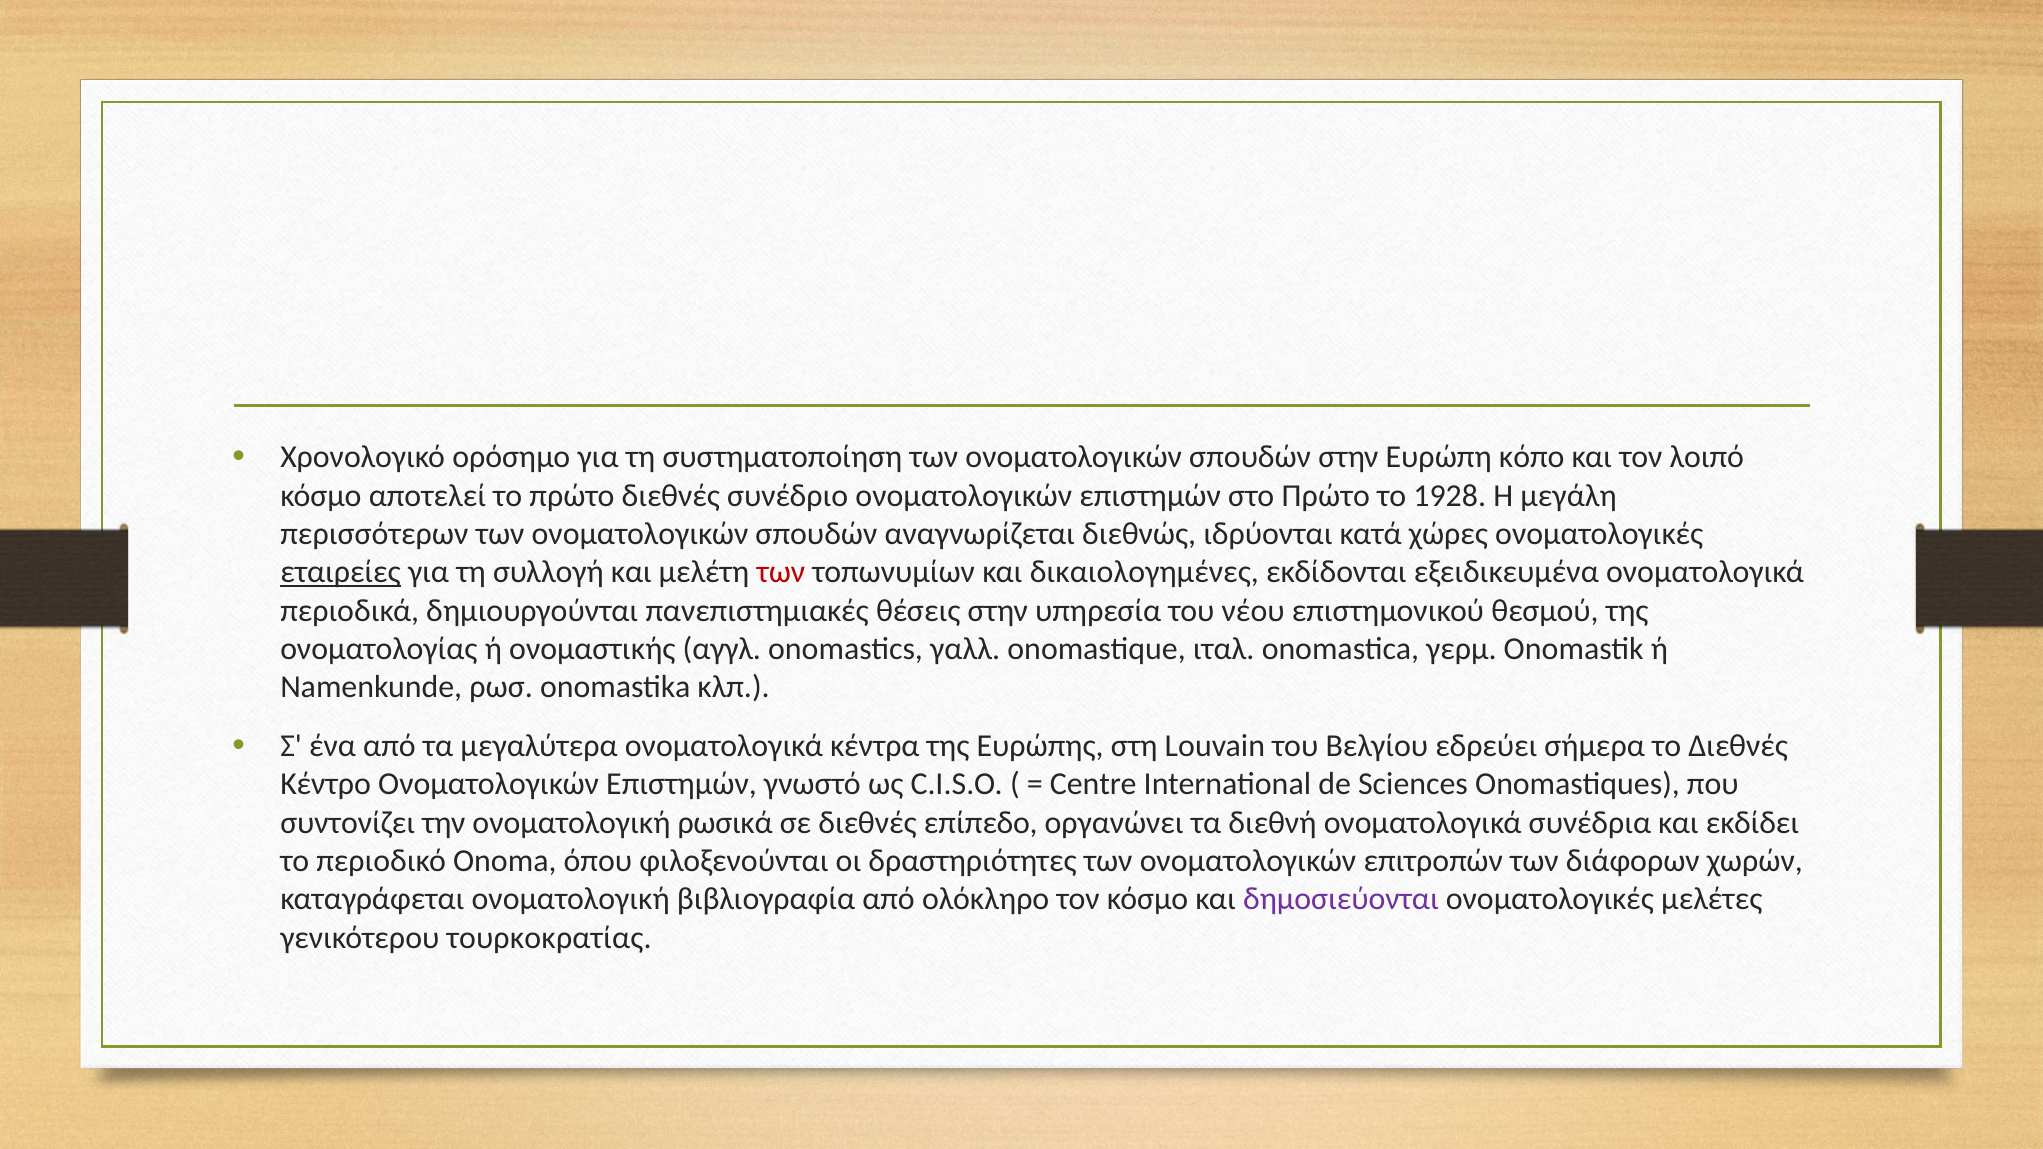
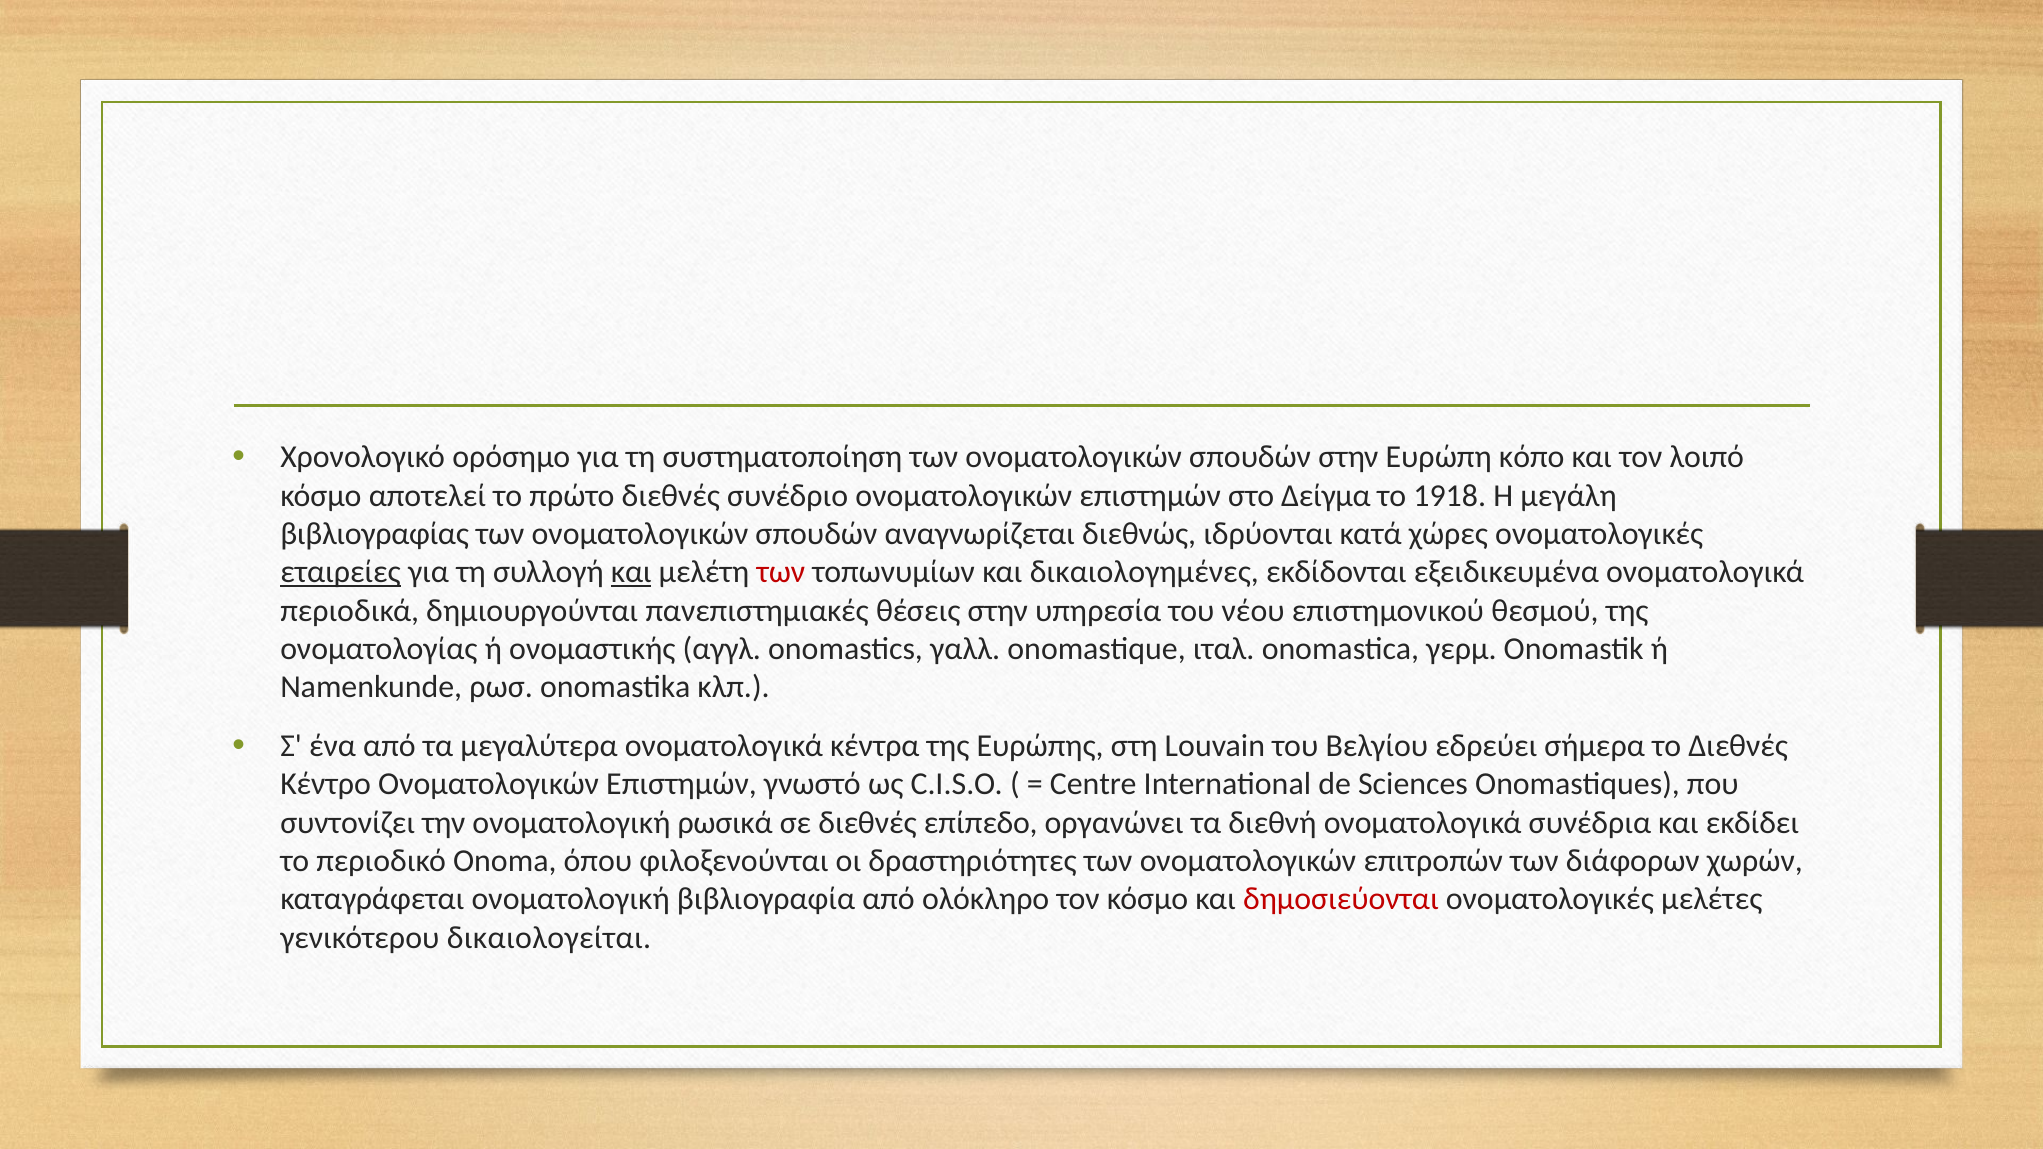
στο Πρώτο: Πρώτο -> Δείγμα (1326, 496)
1928: 1928 -> 1918 (1450, 496)
περισσότερων: περισσότερων -> βιβλιογραφίας (375, 534)
και underline: none -> present (631, 572)
δημοσιεύονται colour: purple -> red (1341, 899)
τουρκοκρατίας: τουρκοκρατίας -> δικαιολογείται (549, 938)
